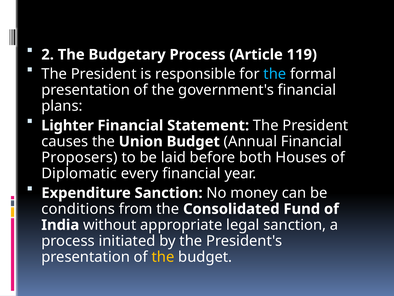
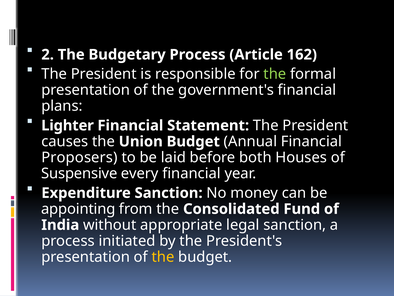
119: 119 -> 162 (302, 55)
the colour: light blue -> light green (275, 74)
Diplomatic: Diplomatic -> Suspensive (79, 173)
conditions: conditions -> appointing (78, 209)
